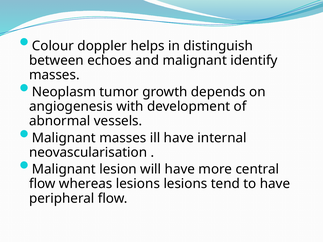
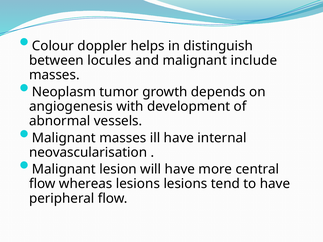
echoes: echoes -> locules (109, 60)
identify: identify -> include (254, 60)
